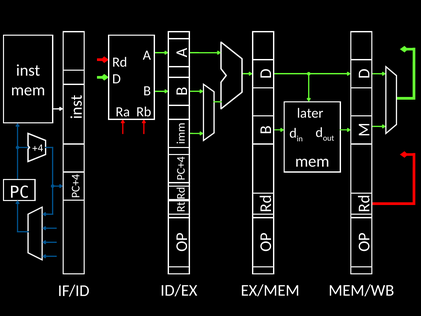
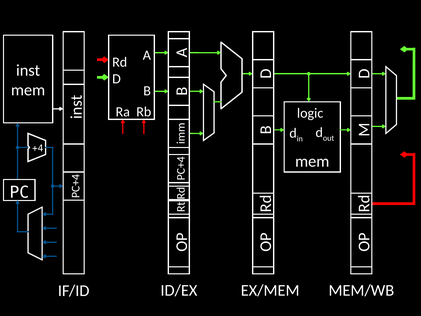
later: later -> logic (310, 113)
